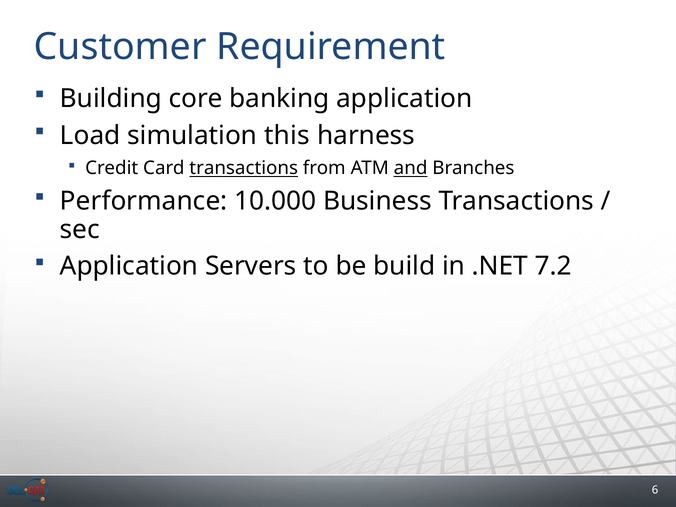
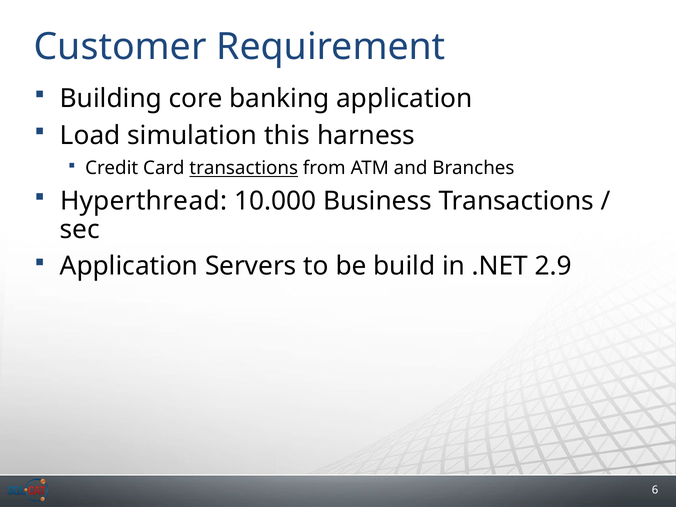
and underline: present -> none (411, 168)
Performance: Performance -> Hyperthread (144, 201)
7.2: 7.2 -> 2.9 (553, 266)
